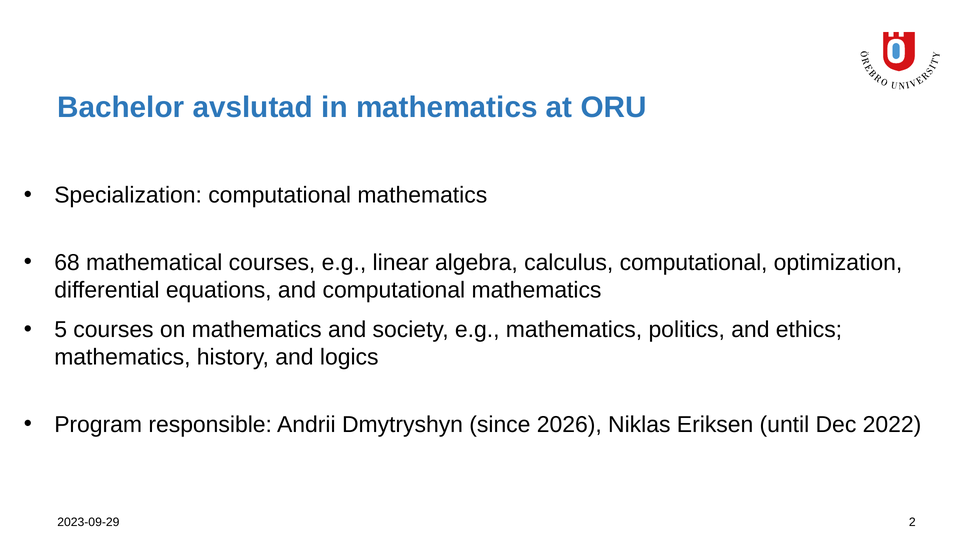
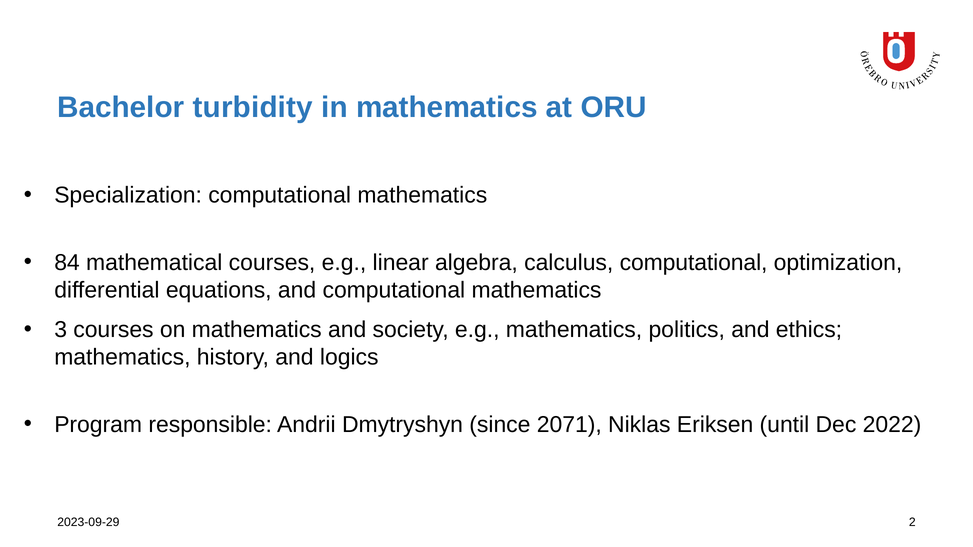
avslutad: avslutad -> turbidity (253, 108)
68: 68 -> 84 (67, 263)
5: 5 -> 3 (61, 330)
2026: 2026 -> 2071 (569, 425)
